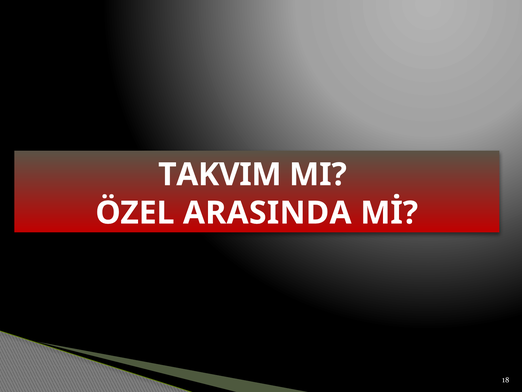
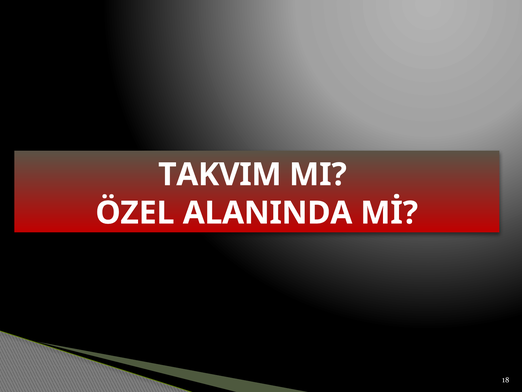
ARASINDA: ARASINDA -> ALANINDA (268, 213)
